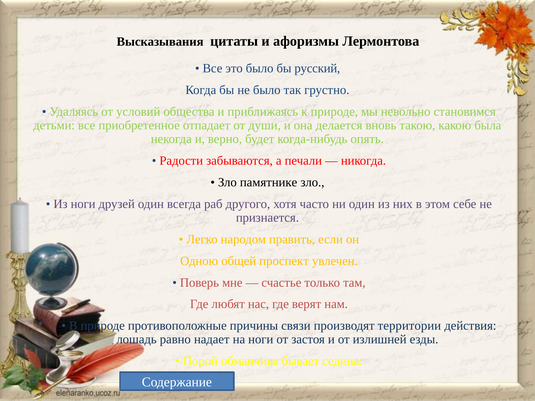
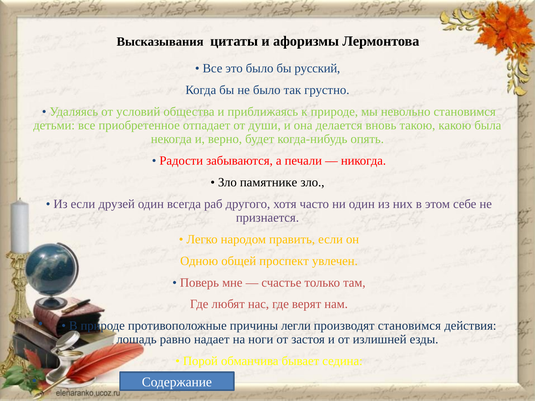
Из ноги: ноги -> если (83, 204)
связи: связи -> легли (296, 326)
производят территории: территории -> становимся (409, 326)
